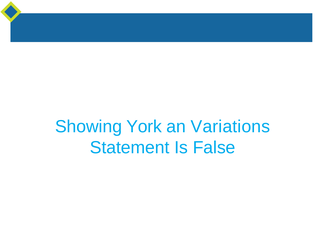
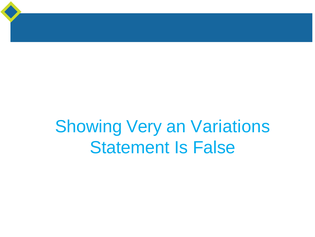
York: York -> Very (144, 126)
